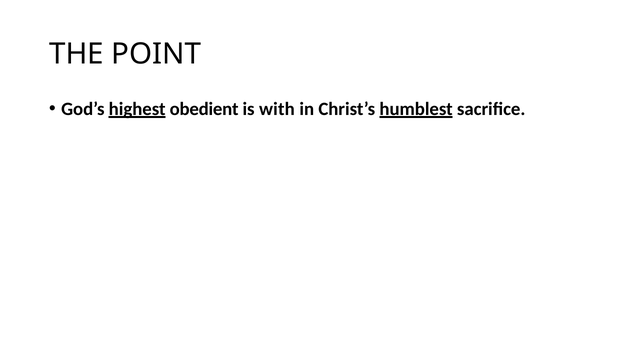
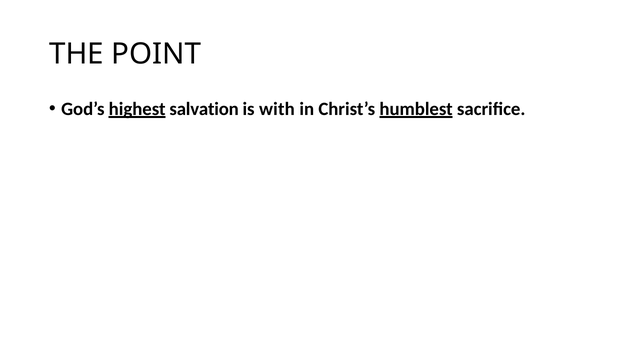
obedient: obedient -> salvation (204, 109)
